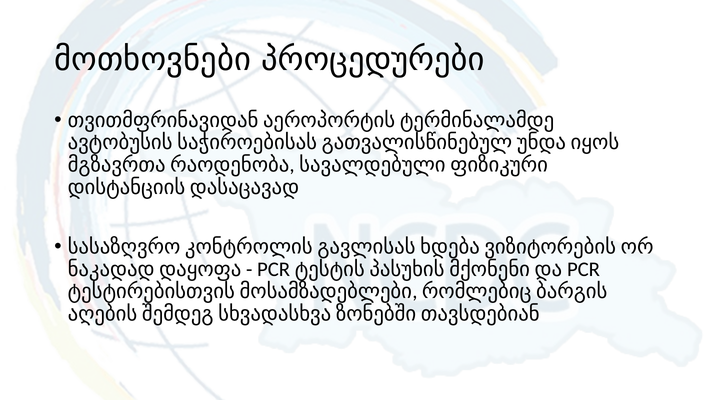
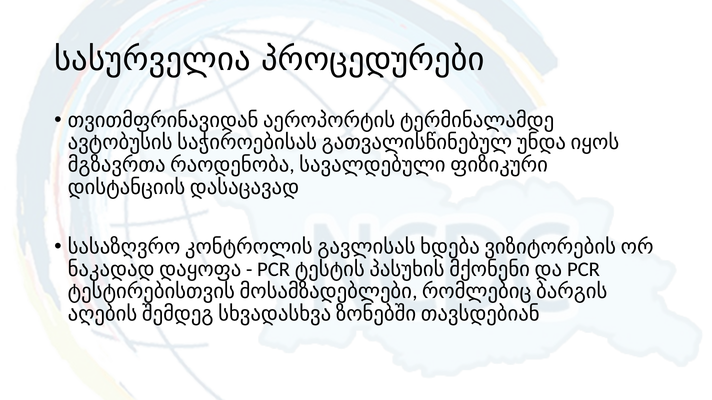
მოთხოვნები: მოთხოვნები -> სასურველია (153, 60)
